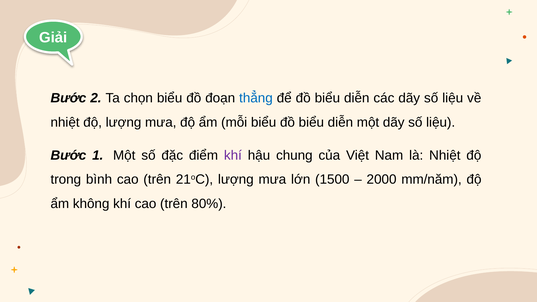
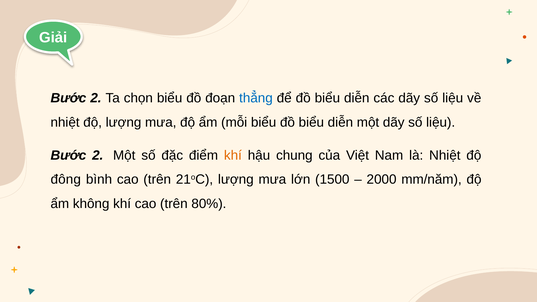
1: 1 -> 2 (98, 155)
khí colour: purple -> orange (233, 155)
trong: trong -> đông (66, 180)
